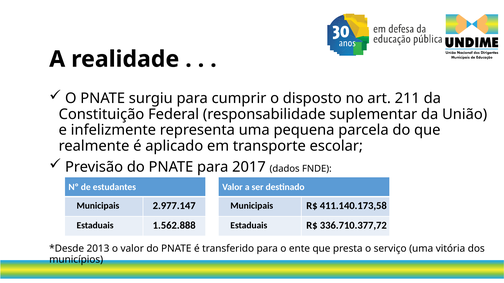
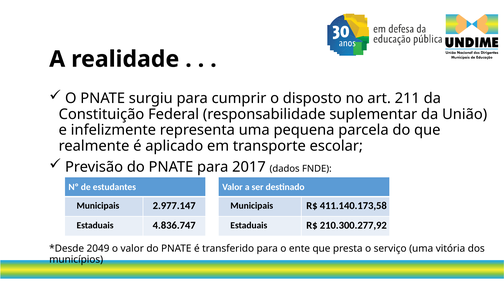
1.562.888: 1.562.888 -> 4.836.747 (174, 226)
336.710.377,72: 336.710.377,72 -> 210.300.277,92 (353, 226)
2013: 2013 -> 2049 (98, 249)
